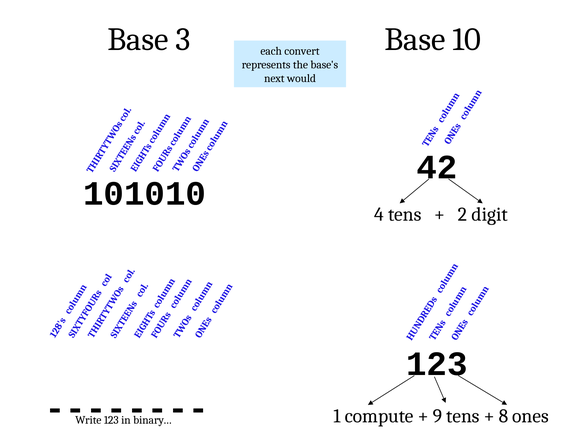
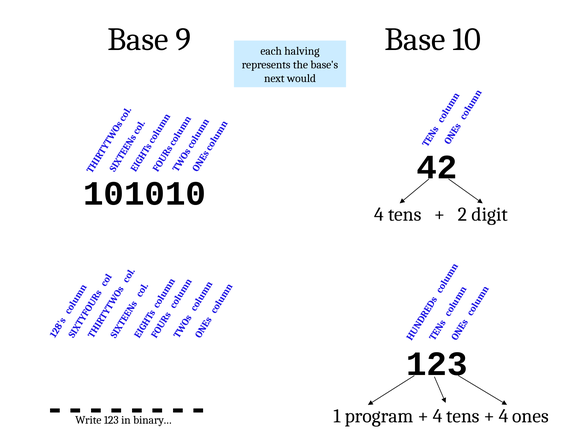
3: 3 -> 9 (183, 39)
convert: convert -> halving (302, 51)
compute: compute -> program (379, 416)
9: 9 -> 4 (438, 416)
8: 8 -> 4 (504, 416)
